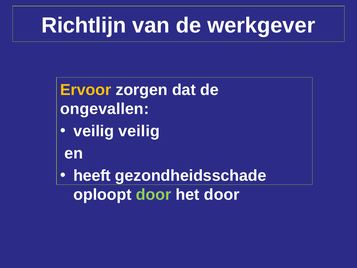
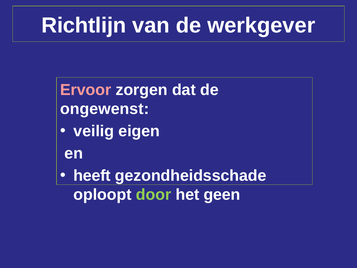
Ervoor colour: yellow -> pink (86, 90)
ongevallen: ongevallen -> ongewenst (105, 109)
veilig veilig: veilig -> eigen (139, 131)
het door: door -> geen (222, 195)
